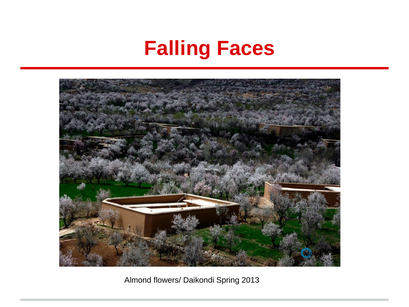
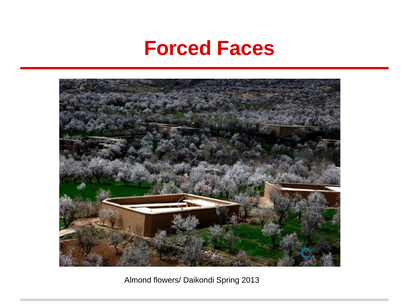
Falling: Falling -> Forced (178, 48)
